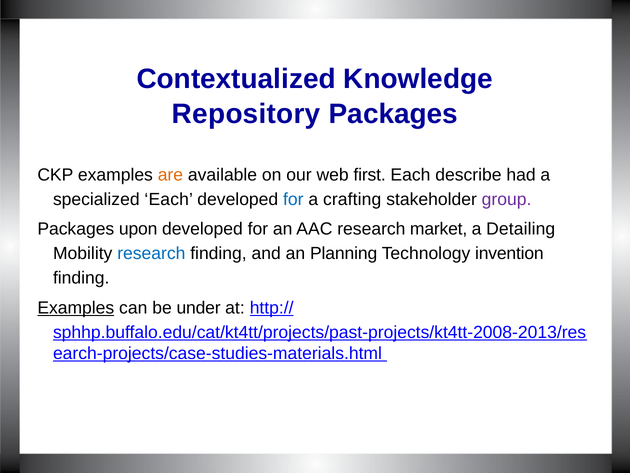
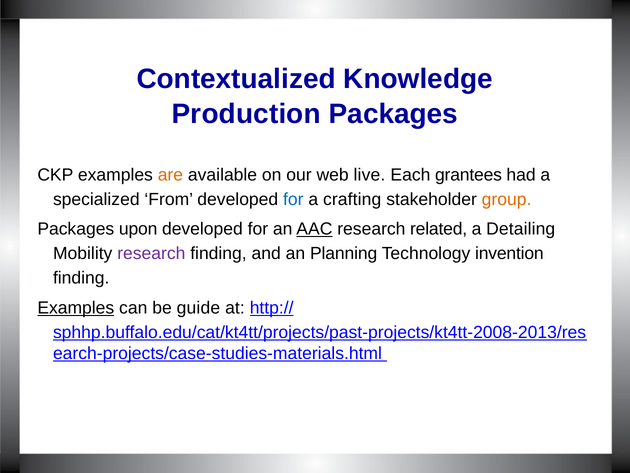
Repository: Repository -> Production (246, 114)
first: first -> live (369, 175)
describe: describe -> grantees (469, 175)
specialized Each: Each -> From (169, 199)
group colour: purple -> orange (507, 199)
AAC underline: none -> present (314, 229)
market: market -> related (439, 229)
research colour: blue -> purple (151, 253)
under: under -> guide (198, 308)
